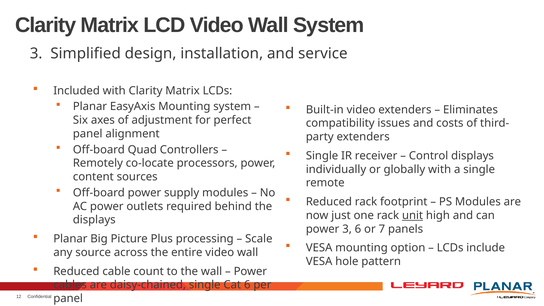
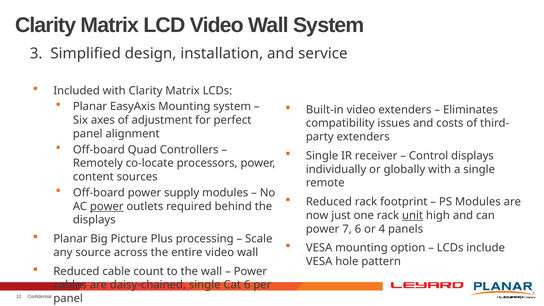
power underline: none -> present (107, 206)
power 3: 3 -> 7 (347, 229)
7: 7 -> 4 (382, 229)
